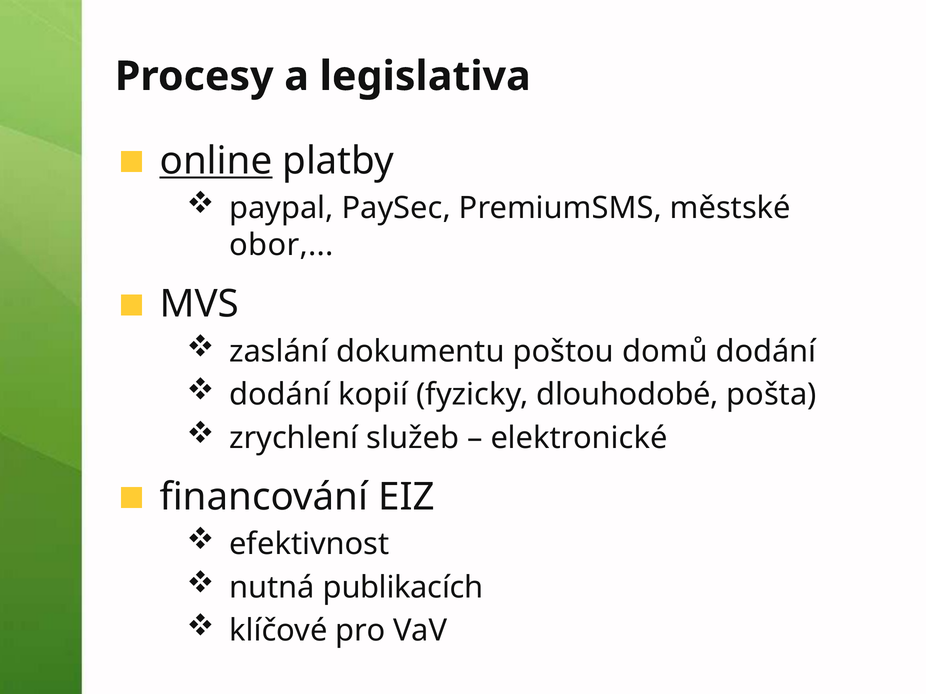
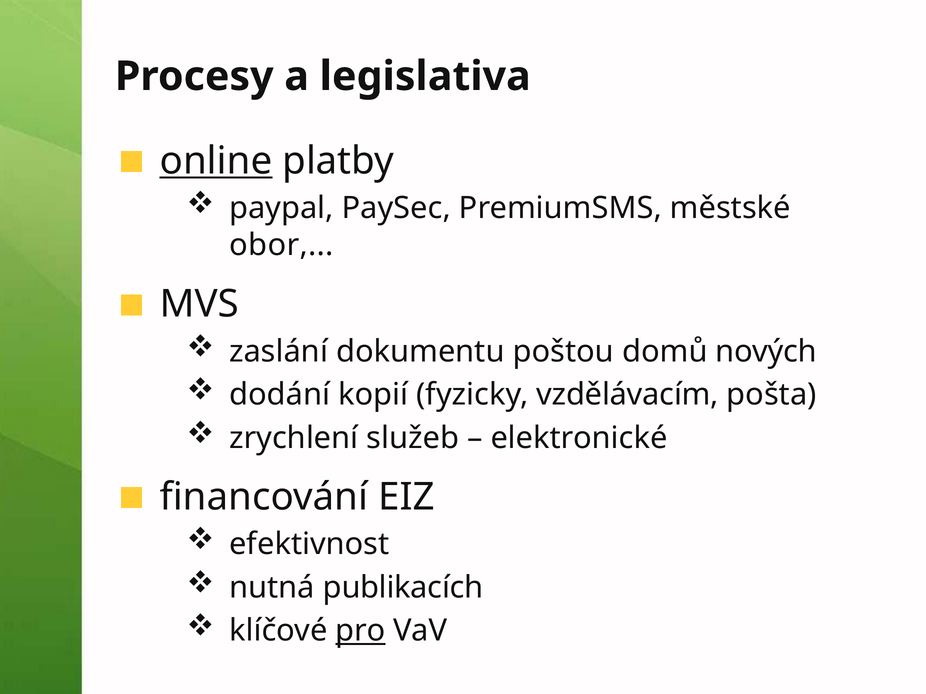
domů dodání: dodání -> nových (766, 352)
dlouhodobé: dlouhodobé -> vzdělávacím (628, 395)
pro underline: none -> present (361, 631)
